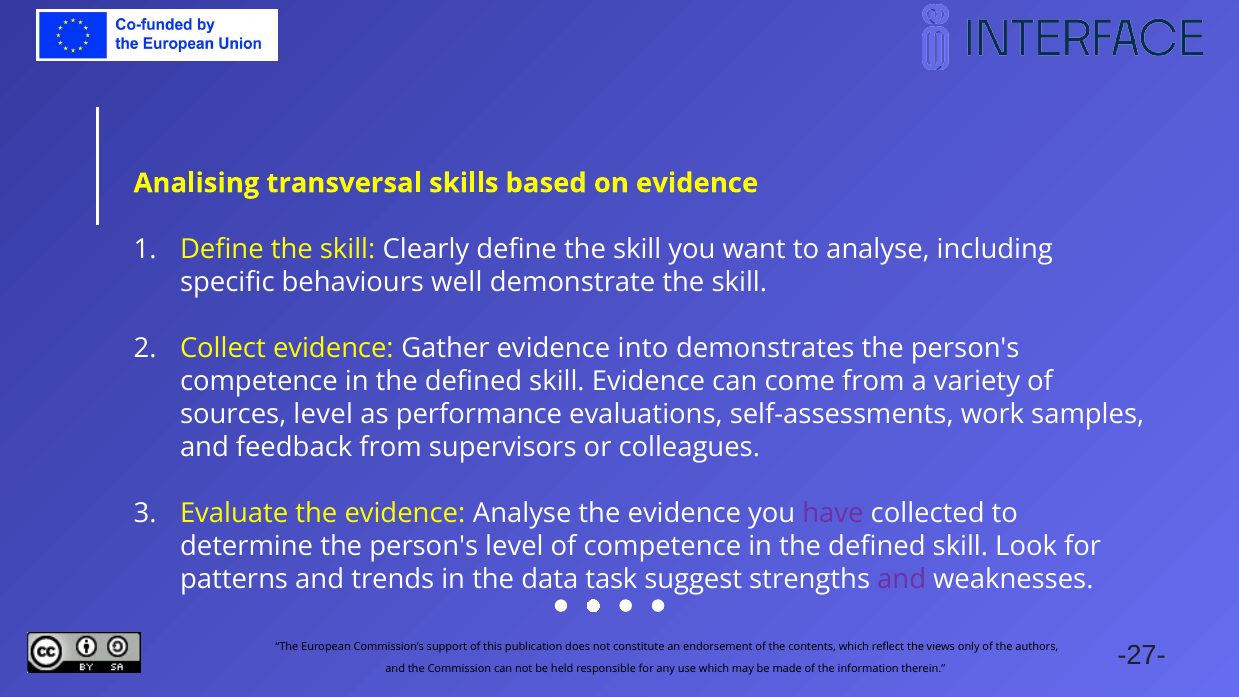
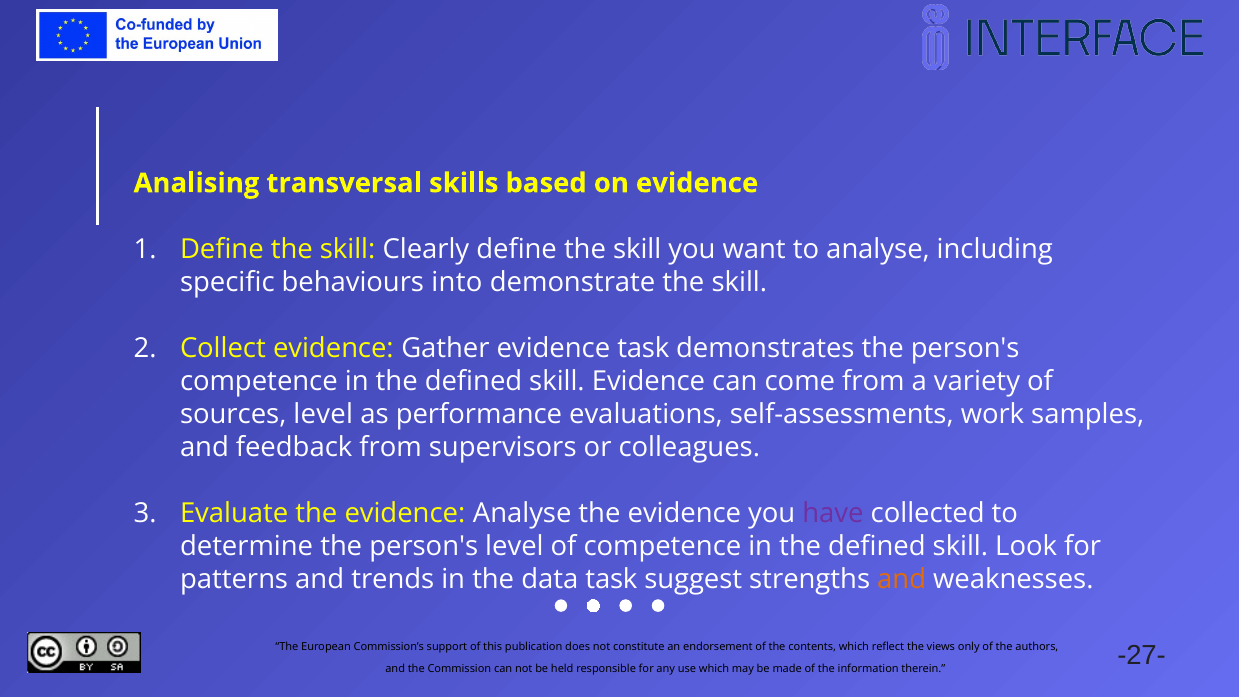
well: well -> into (457, 282)
evidence into: into -> task (643, 348)
and colour: purple -> orange (902, 579)
